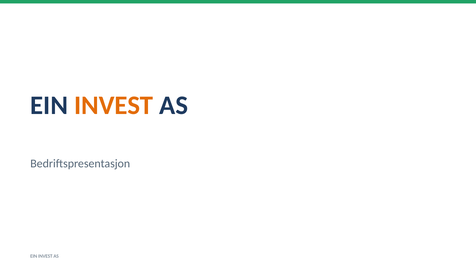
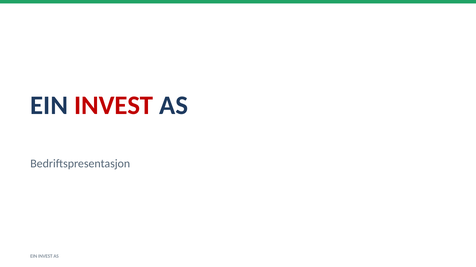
INVEST colour: orange -> red (114, 106)
